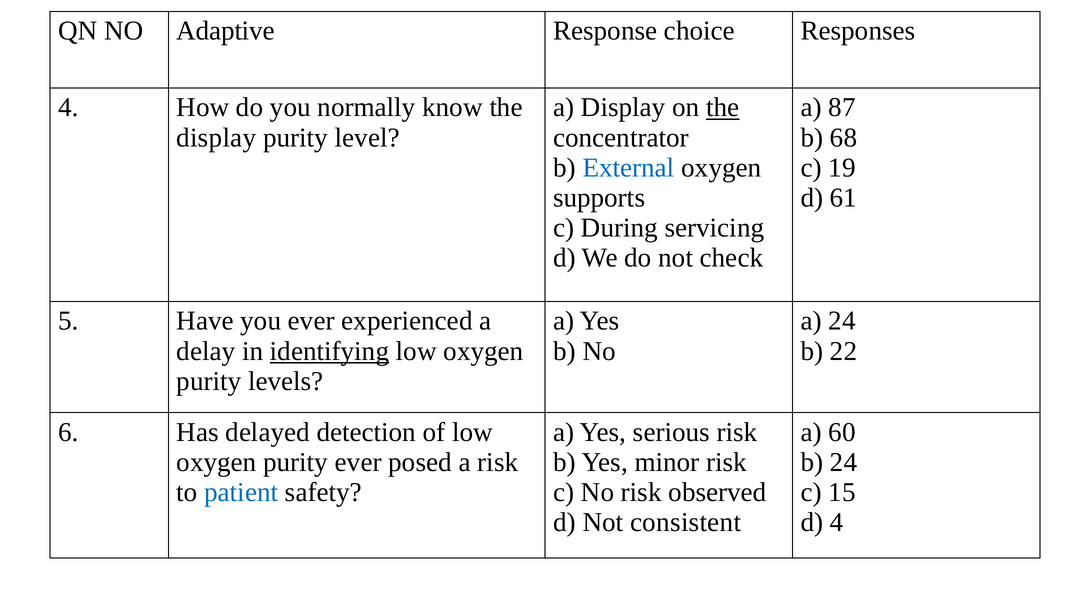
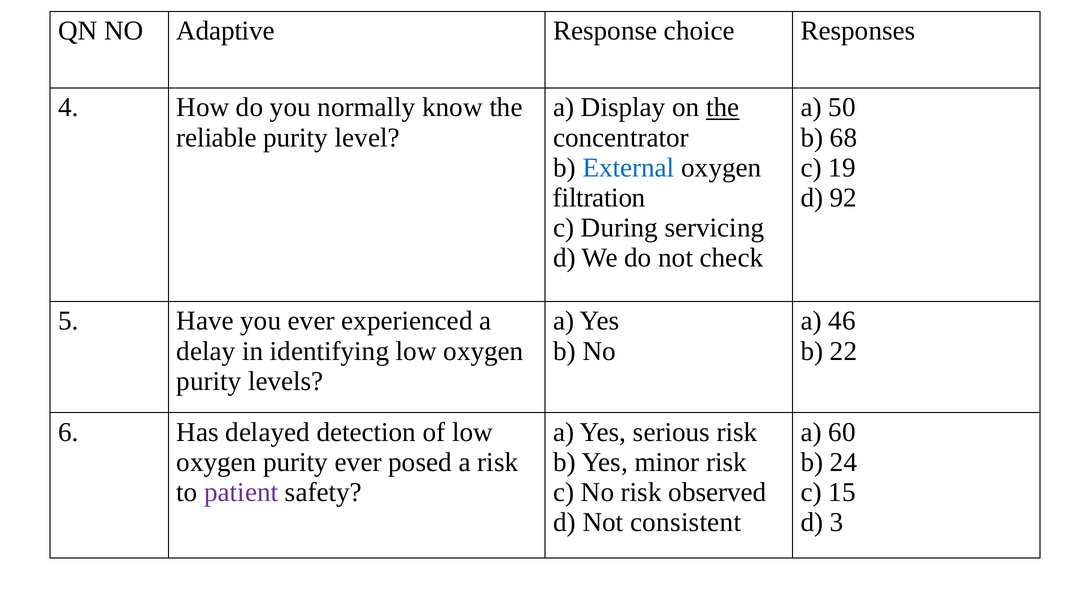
87: 87 -> 50 (842, 107)
display: display -> reliable (216, 137)
supports: supports -> filtration (599, 198)
61: 61 -> 92 (843, 198)
a 24: 24 -> 46 (842, 321)
identifying underline: present -> none (330, 351)
patient colour: blue -> purple (241, 492)
d 4: 4 -> 3 (837, 522)
